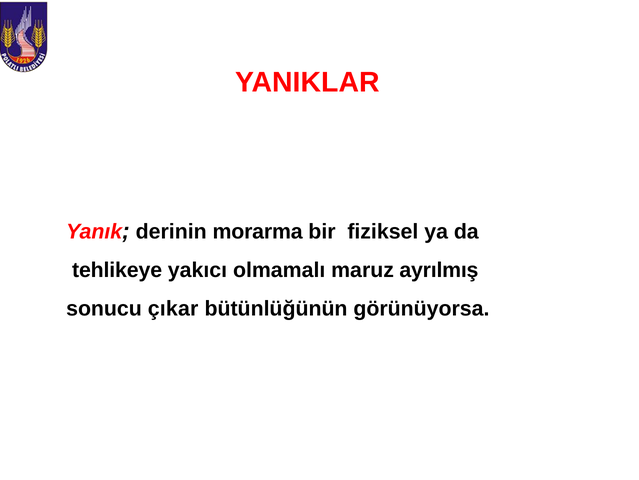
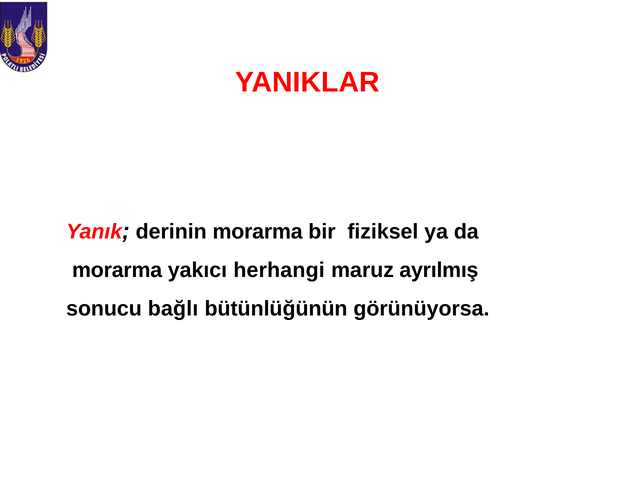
tehlikeye: tehlikeye -> morarma (117, 270)
olmamalı: olmamalı -> herhangi (279, 270)
çıkar: çıkar -> bağlı (173, 308)
